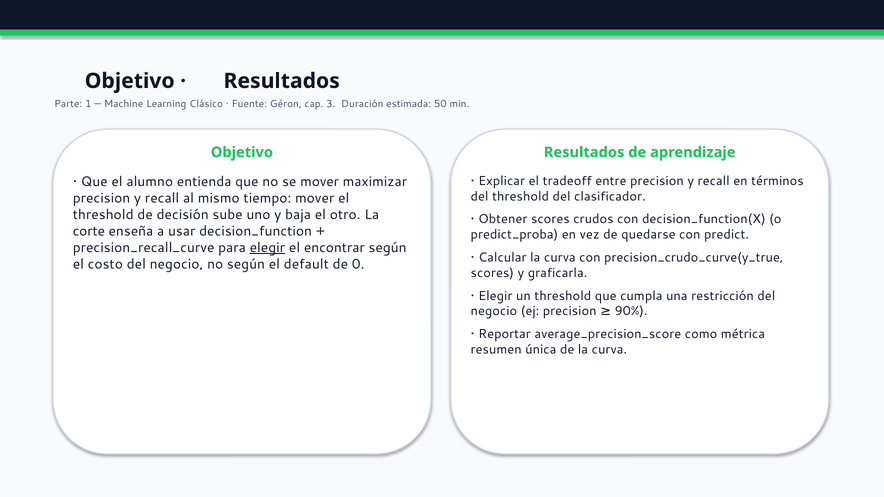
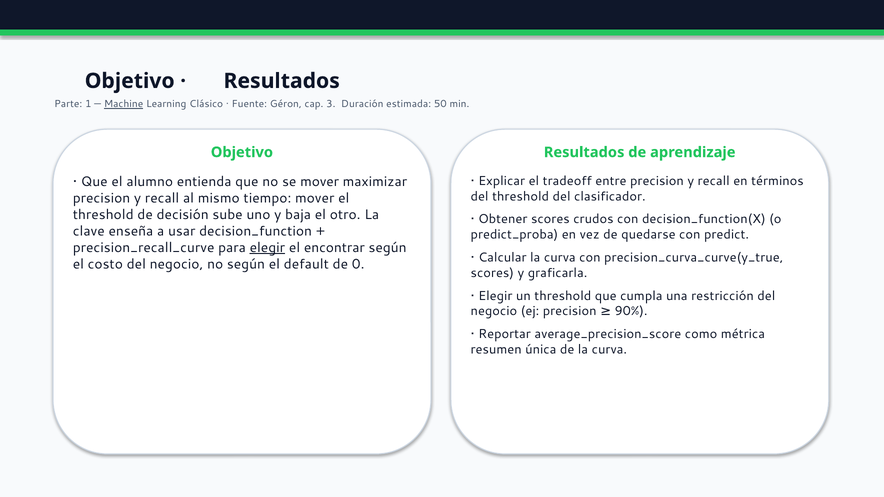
Machine underline: none -> present (124, 104)
corte: corte -> clave (89, 231)
precision_crudo_curve(y_true: precision_crudo_curve(y_true -> precision_curva_curve(y_true (694, 258)
